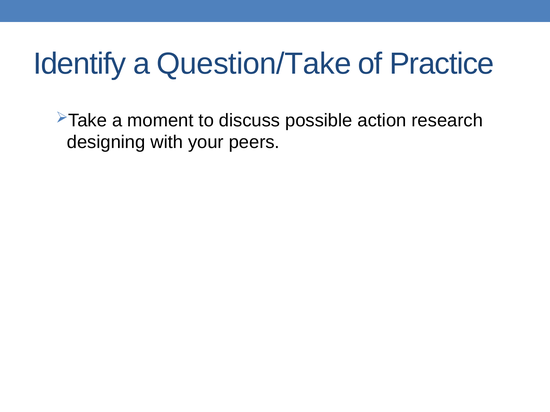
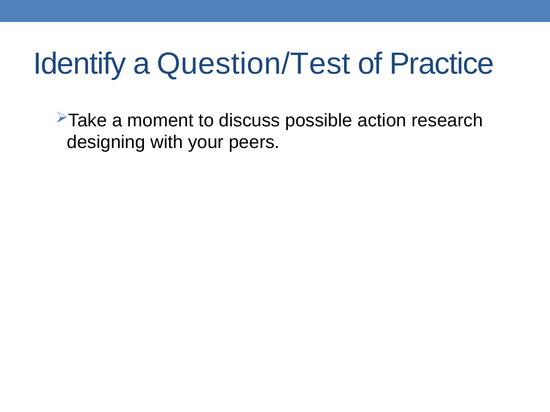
Question/Take: Question/Take -> Question/Test (254, 64)
